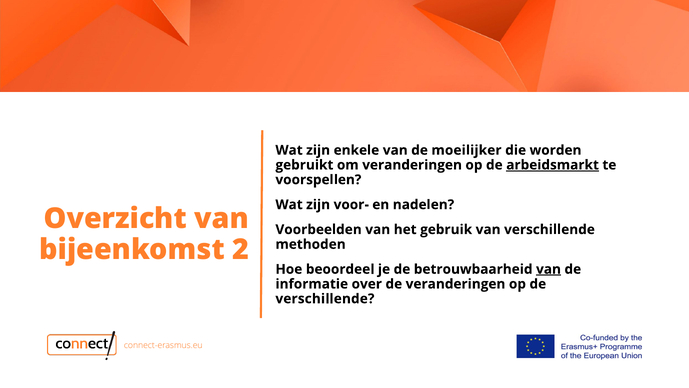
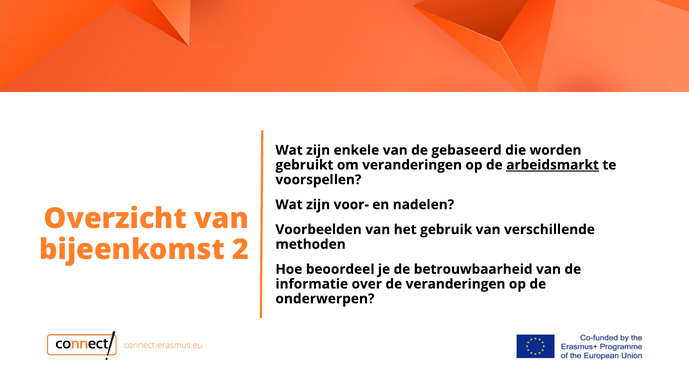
moeilijker: moeilijker -> gebaseerd (467, 150)
van underline: present -> none (549, 269)
verschillende: verschillende -> onderwerpen (325, 298)
